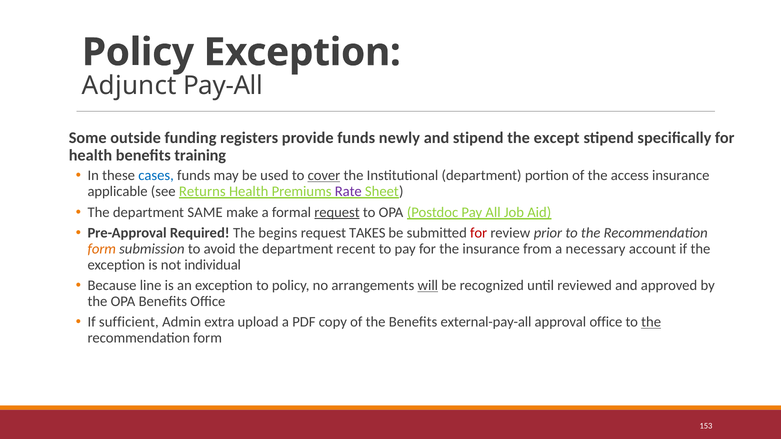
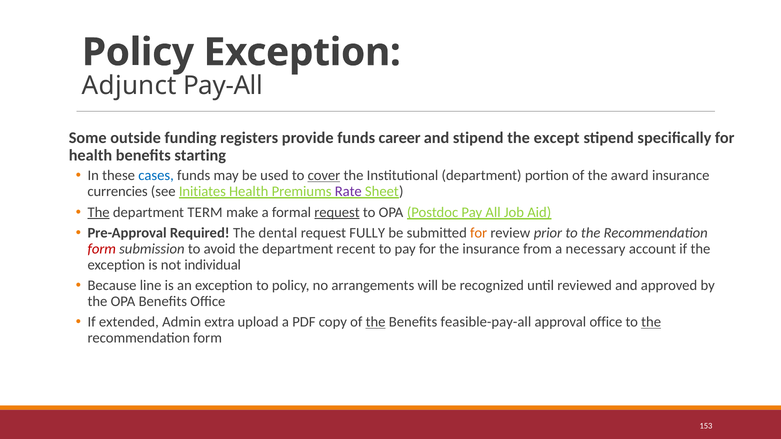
newly: newly -> career (400, 138)
training: training -> starting (200, 156)
access: access -> award (630, 176)
applicable: applicable -> currencies (118, 192)
Returns: Returns -> Initiates (202, 192)
The underline: none -> present (99, 213)
SAME: SAME -> TERM (205, 213)
begins: begins -> dental (278, 233)
TAKES: TAKES -> FULLY (367, 233)
for colour: red -> orange (479, 233)
form colour: orange -> red (102, 249)
will underline: present -> none (428, 286)
sufficient: sufficient -> extended (129, 322)
the underline: none -> present (376, 322)
external-pay-all: external-pay-all -> feasible-pay-all (486, 322)
